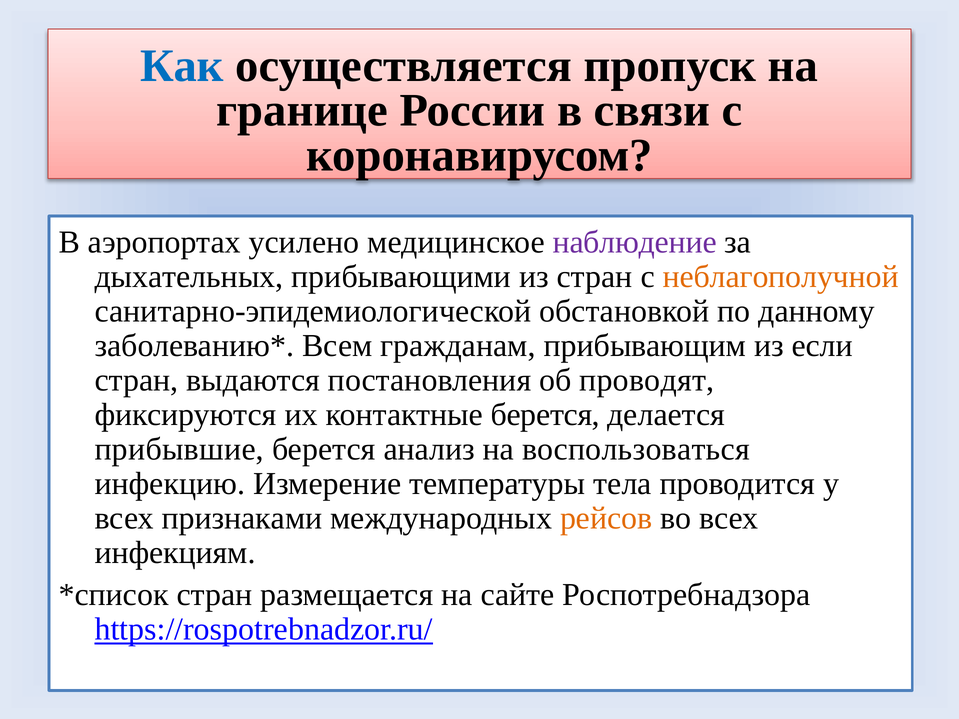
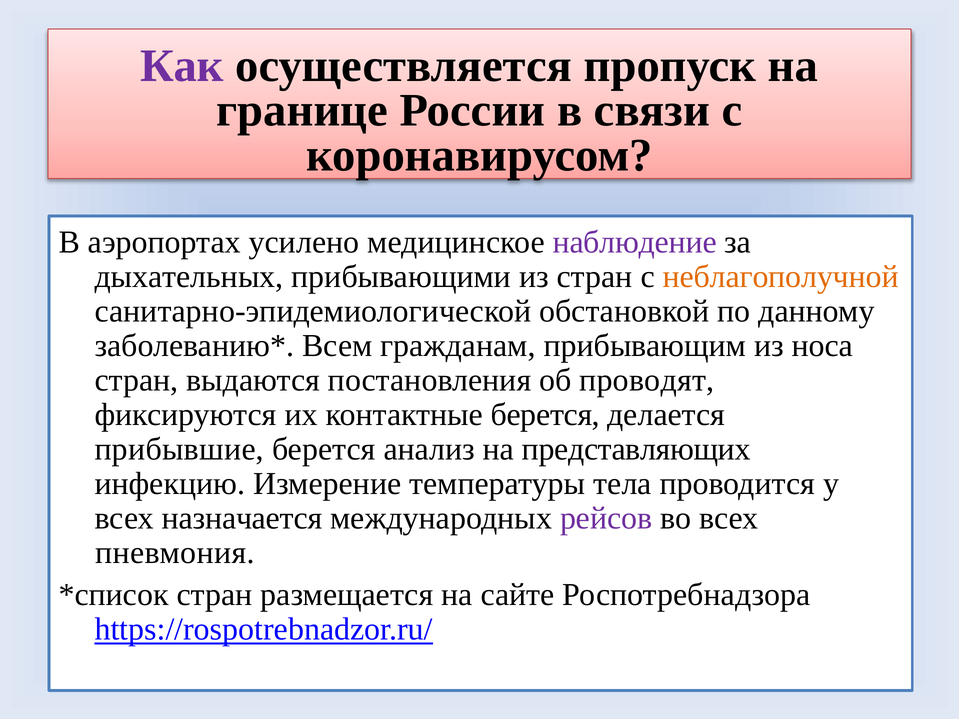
Как colour: blue -> purple (182, 66)
если: если -> носа (822, 346)
воспользоваться: воспользоваться -> представляющих (636, 449)
признаками: признаками -> назначается (242, 518)
рейсов colour: orange -> purple (606, 518)
инфекциям: инфекциям -> пневмония (175, 553)
